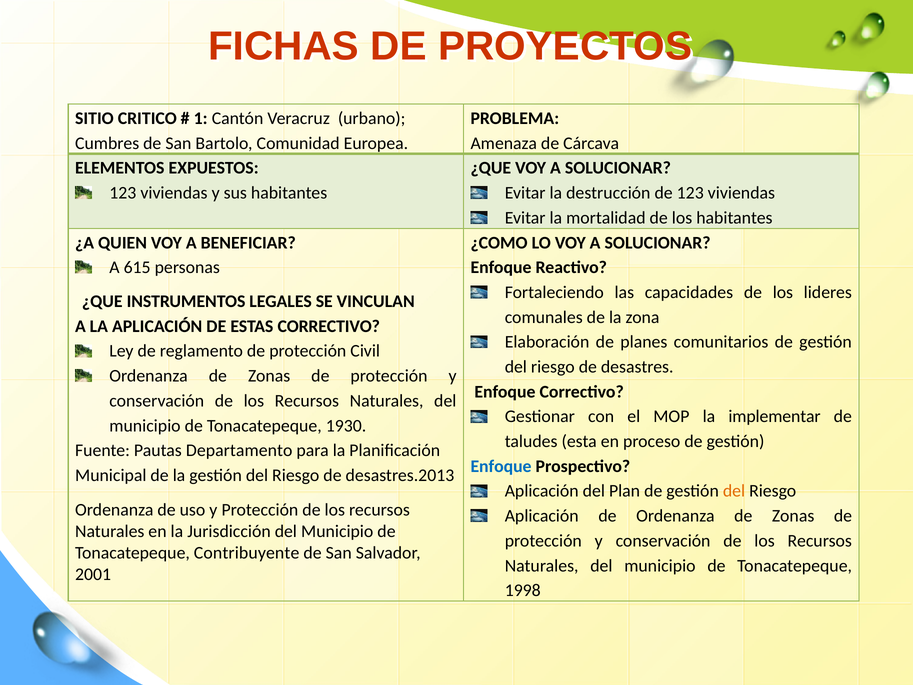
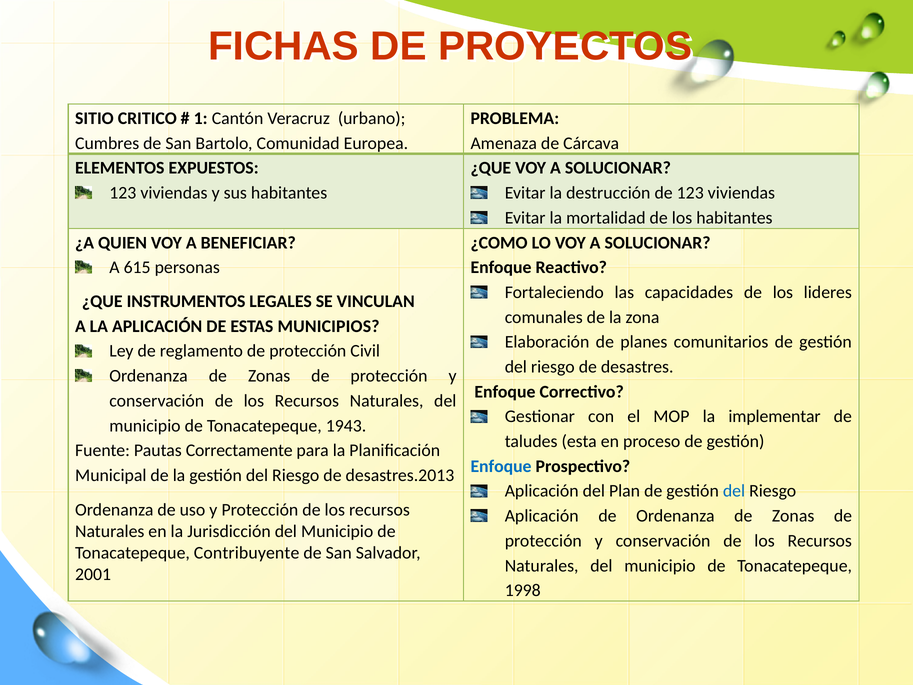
ESTAS CORRECTIVO: CORRECTIVO -> MUNICIPIOS (329, 326)
1930: 1930 -> 1943 (346, 426)
Departamento: Departamento -> Correctamente (239, 450)
del colour: orange -> blue (734, 491)
